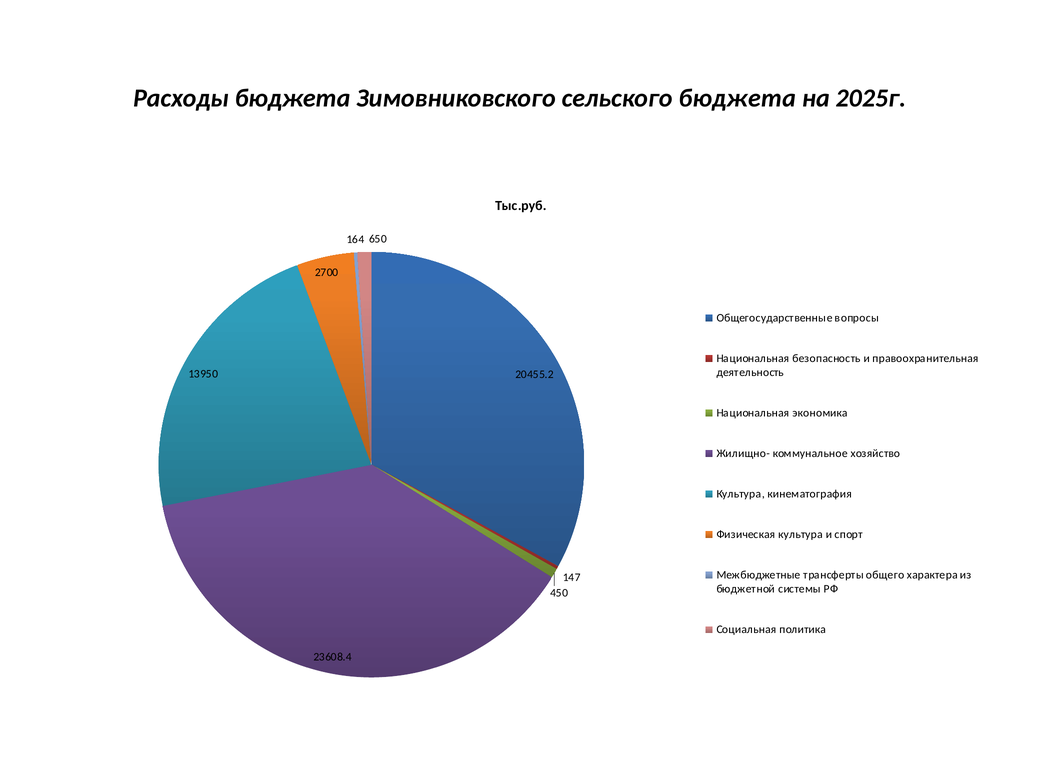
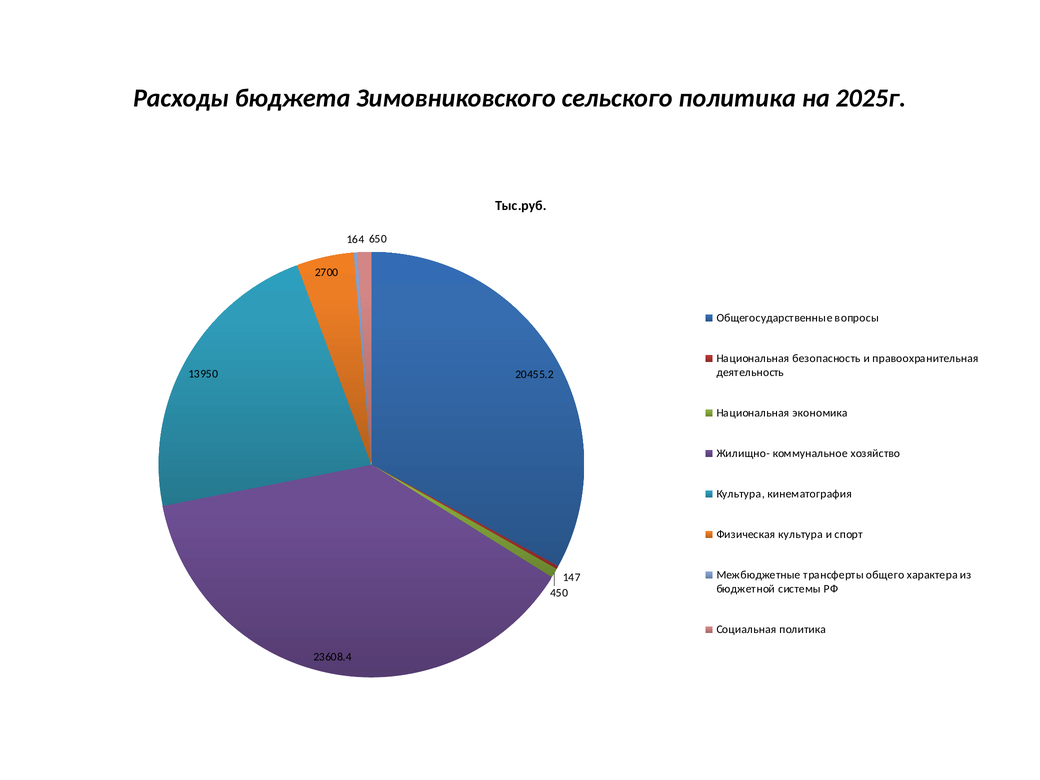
сельского бюджета: бюджета -> политика (737, 98)
